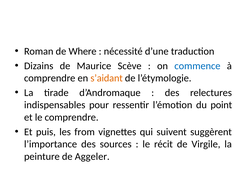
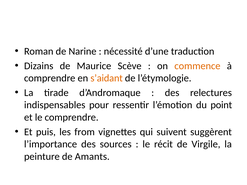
Where: Where -> Narine (82, 51)
commence colour: blue -> orange (197, 66)
Aggeler: Aggeler -> Amants (92, 157)
